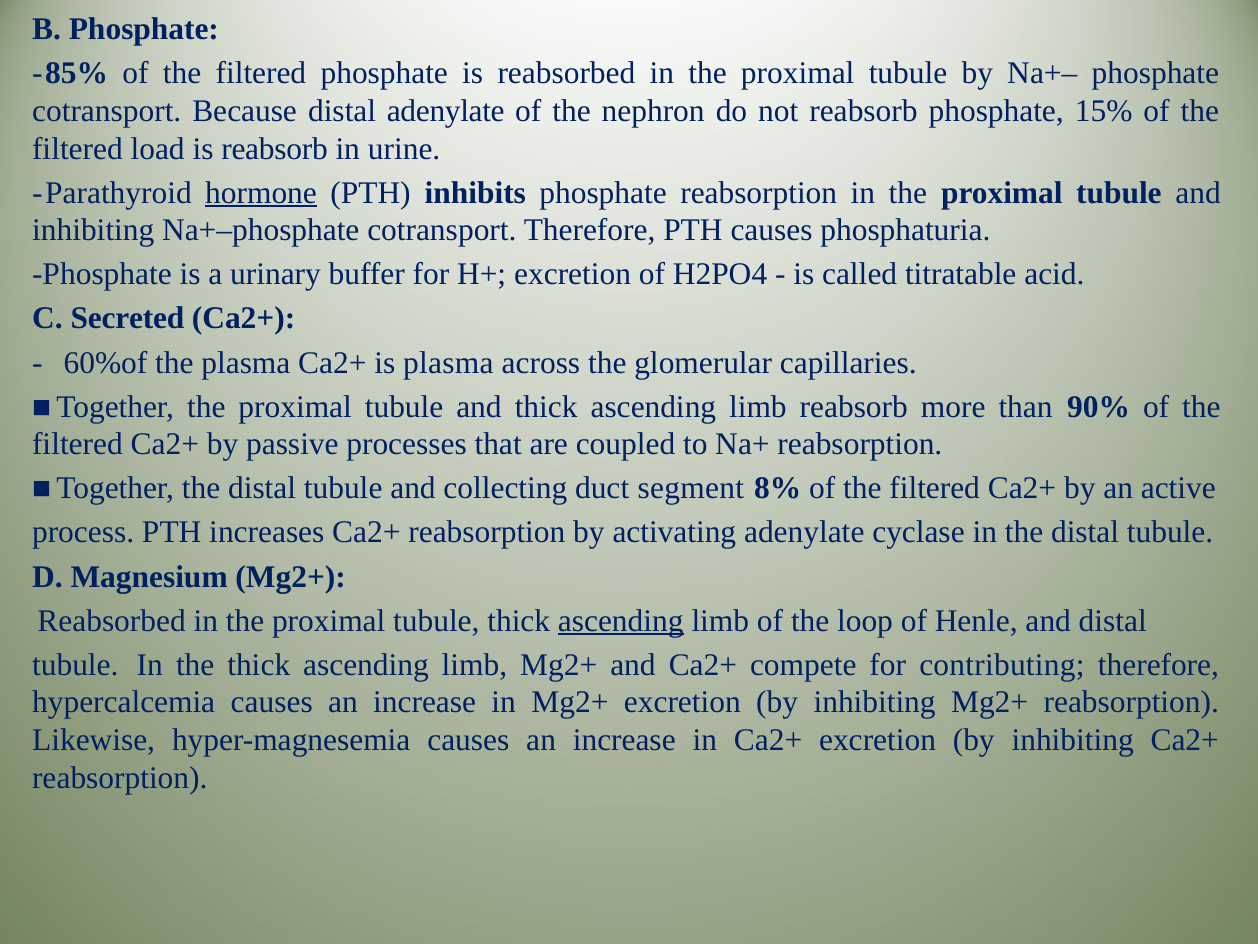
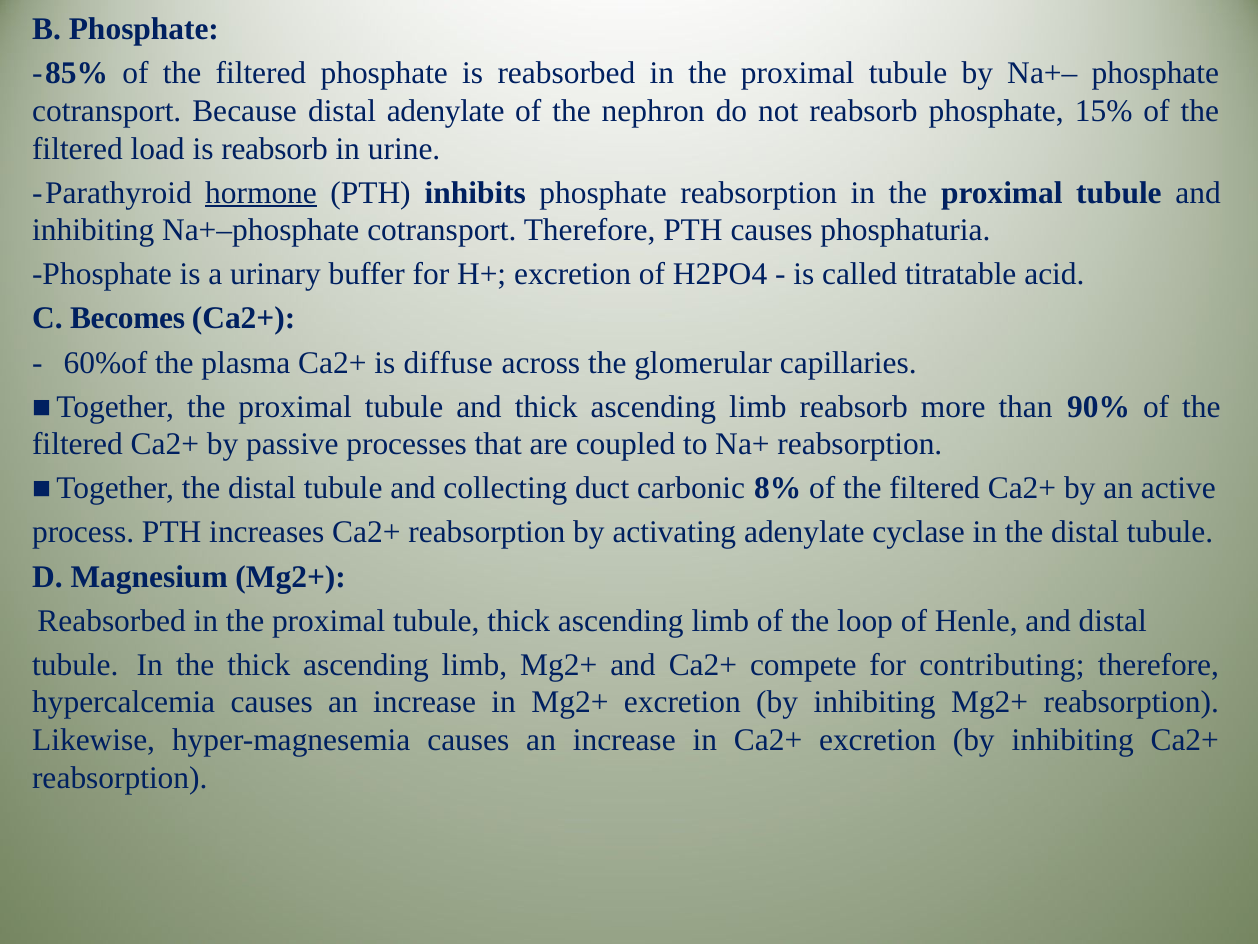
Secreted: Secreted -> Becomes (128, 318)
is plasma: plasma -> diffuse (448, 362)
segment: segment -> carbonic (691, 488)
ascending underline: present -> none (621, 620)
